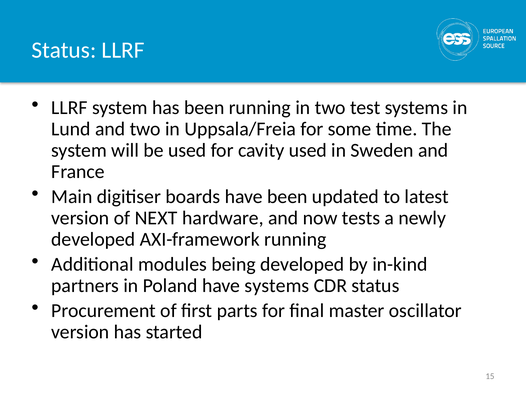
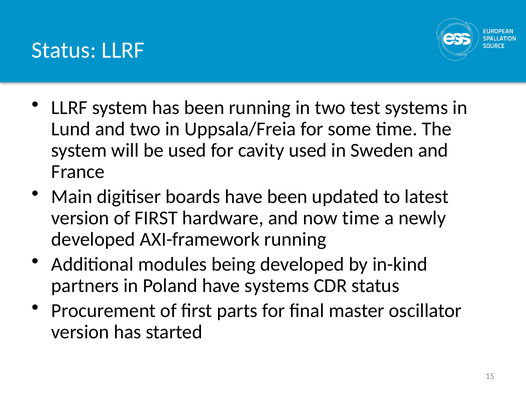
version of NEXT: NEXT -> FIRST (156, 218)
now tests: tests -> time (361, 218)
